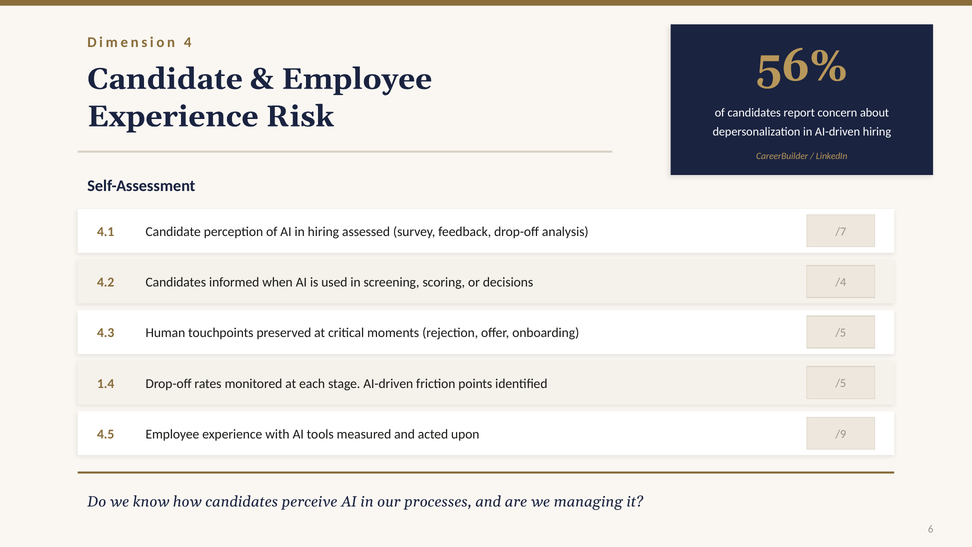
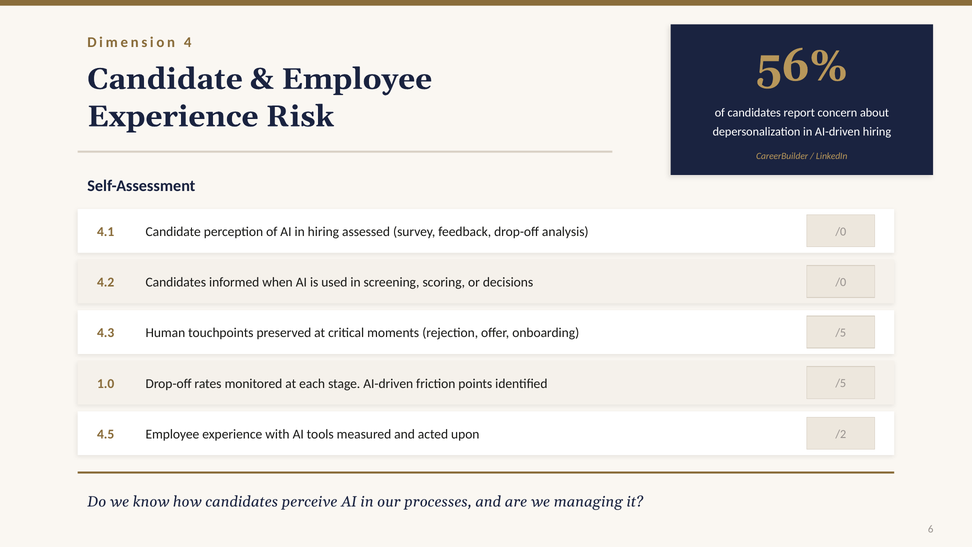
analysis /7: /7 -> /0 (841, 232)
decisions /4: /4 -> /0 (841, 282)
1.4: 1.4 -> 1.0 (106, 383)
/9: /9 -> /2 (841, 434)
